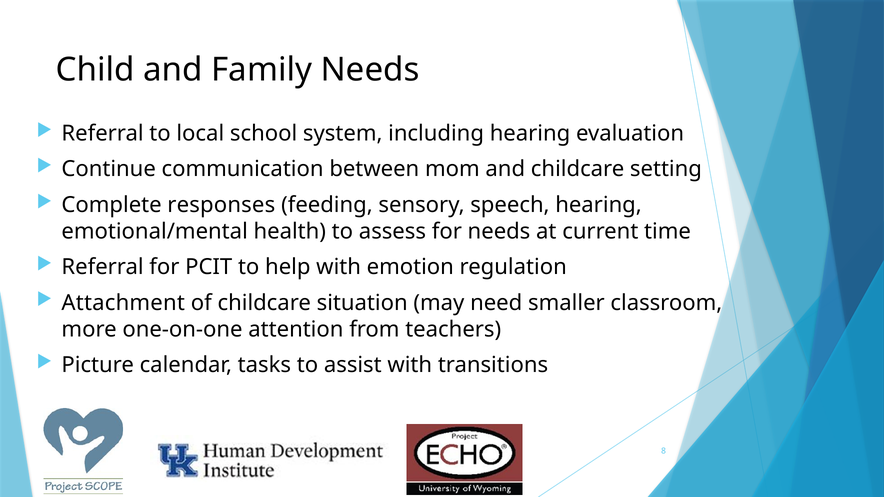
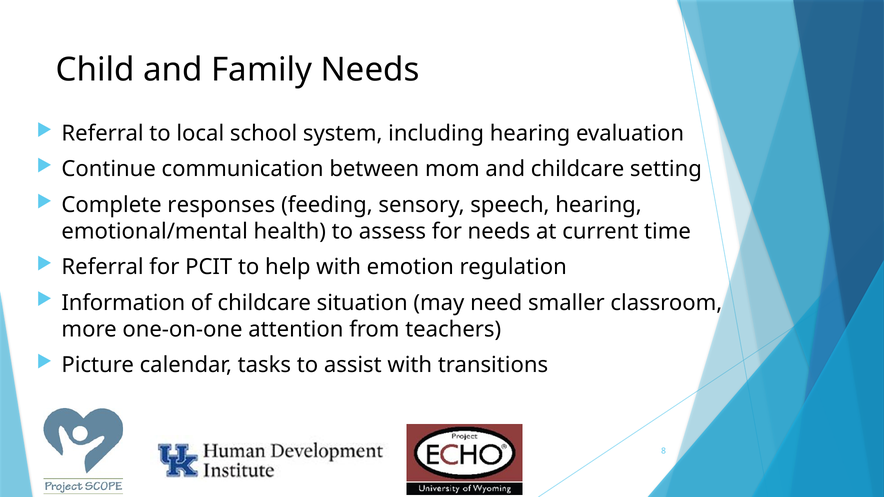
Attachment: Attachment -> Information (123, 303)
